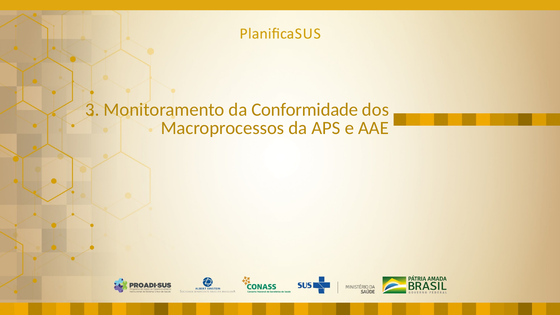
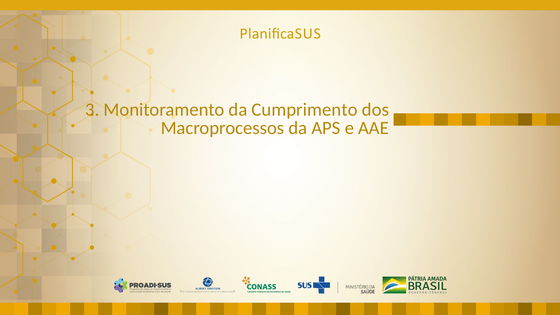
Conformidade: Conformidade -> Cumprimento (305, 110)
